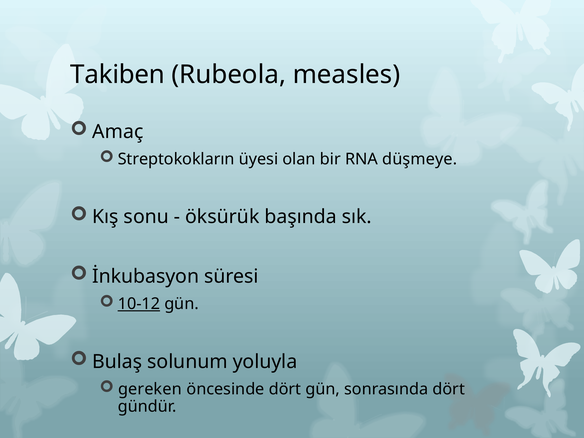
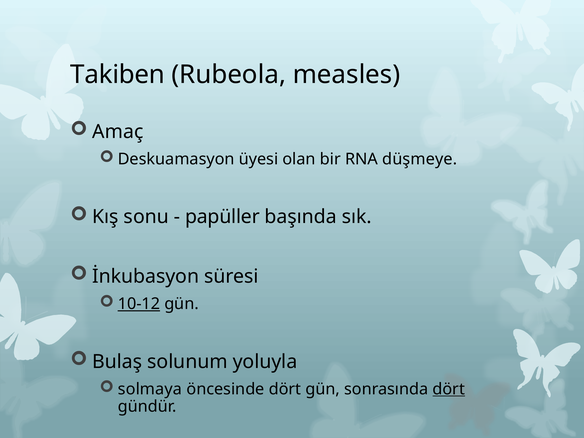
Streptokokların: Streptokokların -> Deskuamasyon (176, 159)
öksürük: öksürük -> papüller (222, 217)
gereken: gereken -> solmaya (150, 389)
dört underline: none -> present (449, 389)
